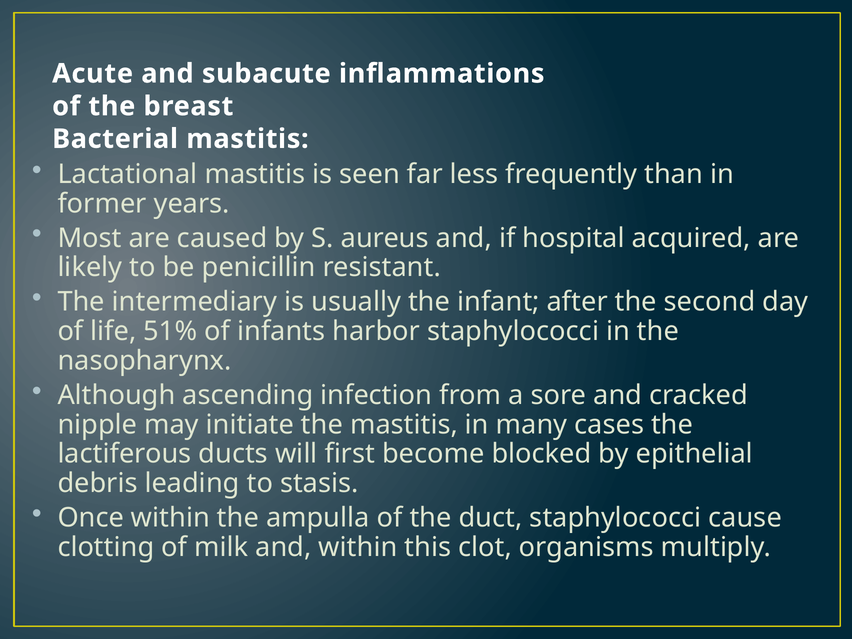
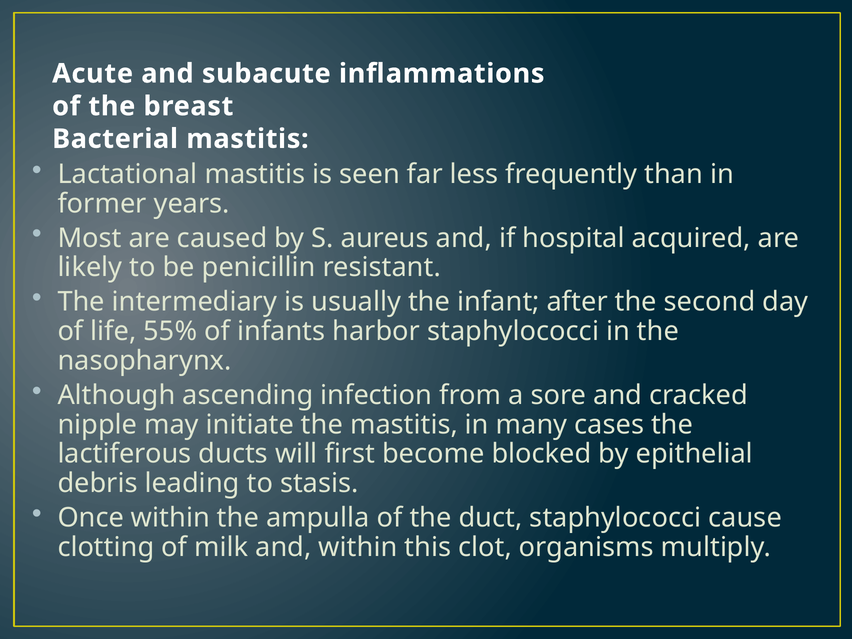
51%: 51% -> 55% (170, 331)
